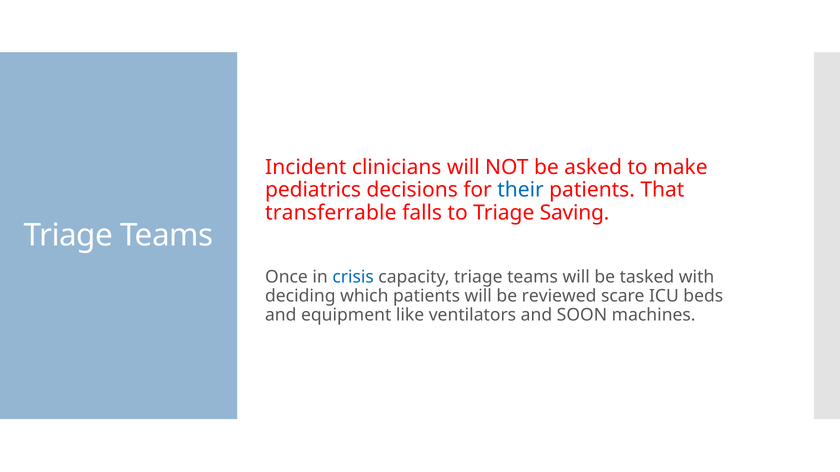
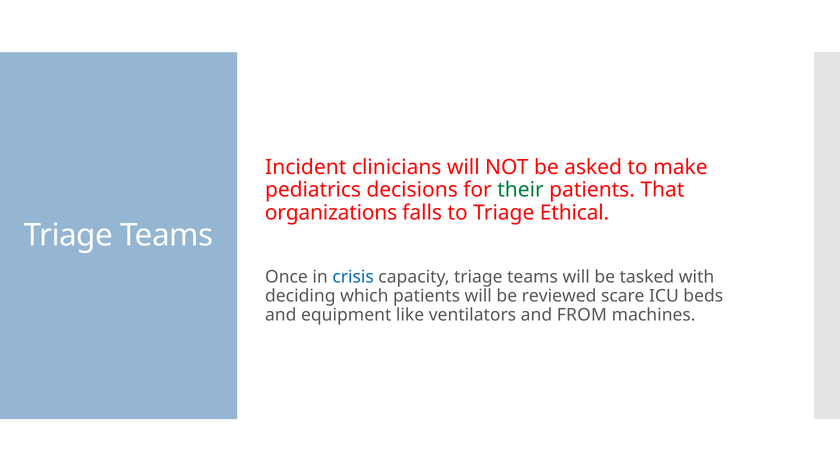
their colour: blue -> green (521, 190)
transferrable: transferrable -> organizations (331, 213)
Saving: Saving -> Ethical (575, 213)
SOON: SOON -> FROM (582, 315)
